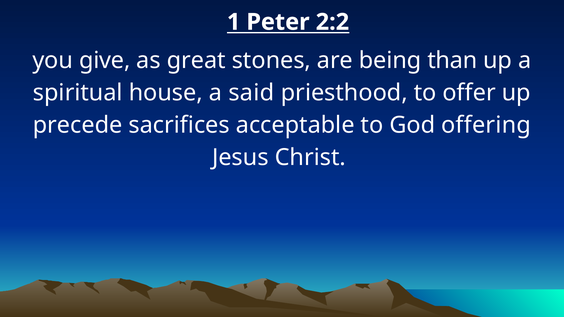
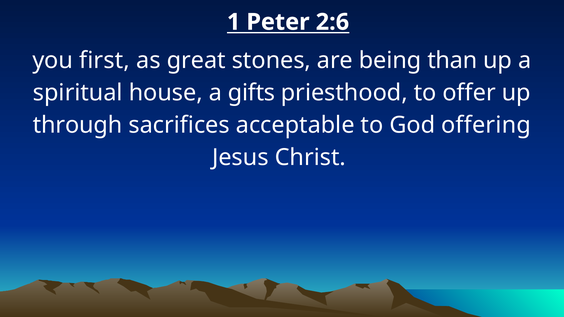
2:2: 2:2 -> 2:6 (332, 22)
give: give -> first (105, 60)
said: said -> gifts (252, 93)
precede: precede -> through (78, 125)
